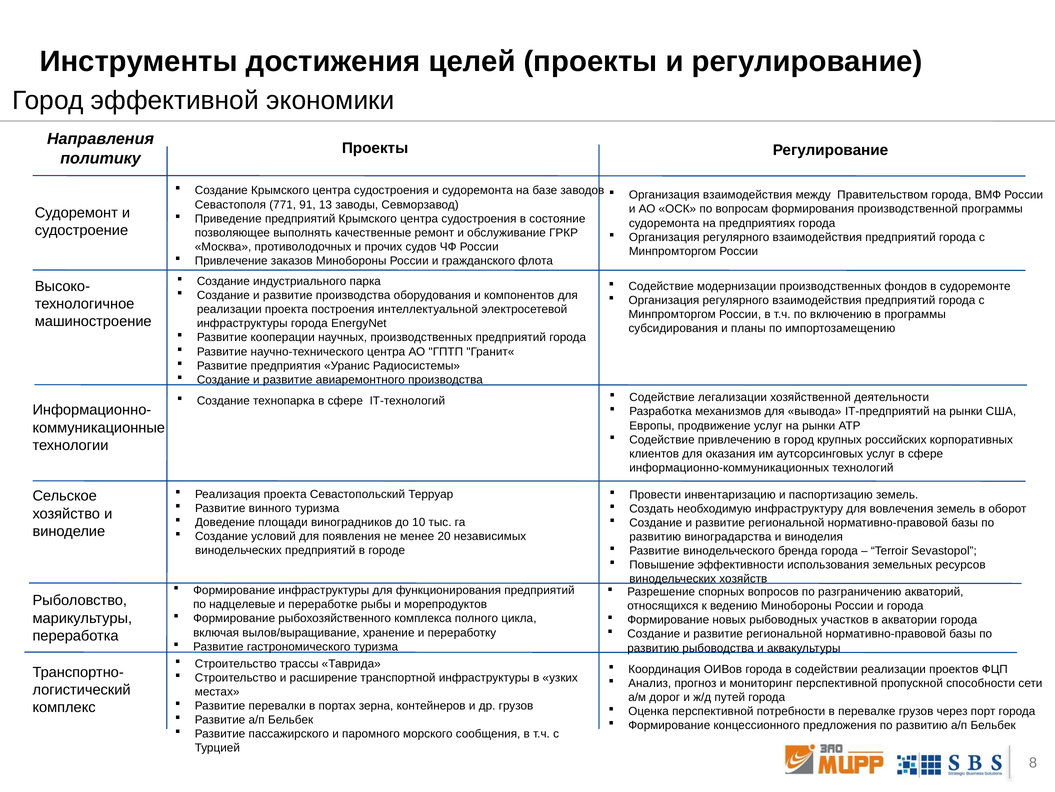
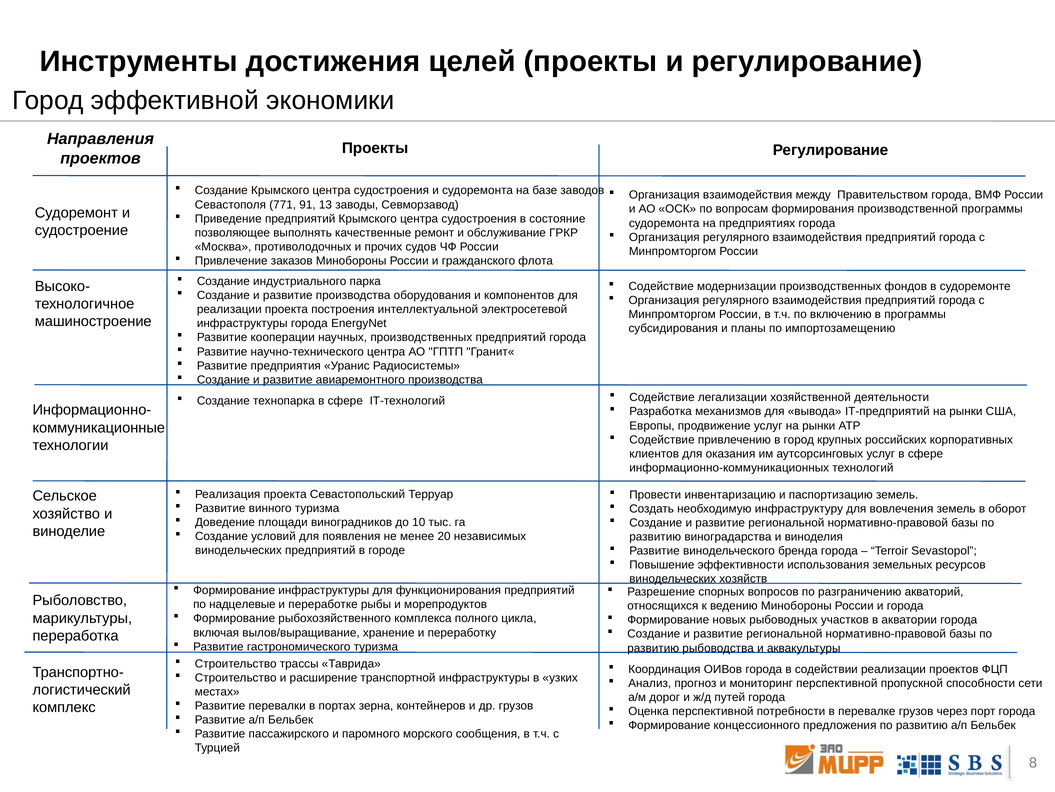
политику: политику -> проектов (100, 158)
